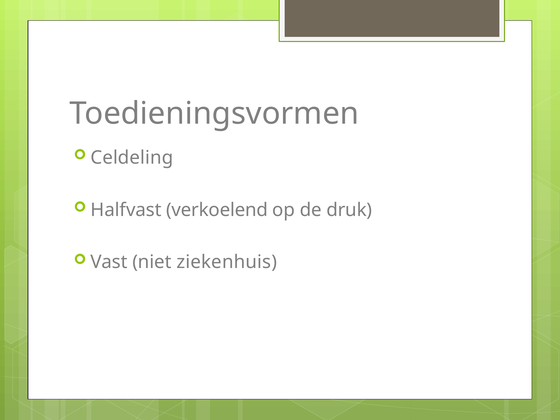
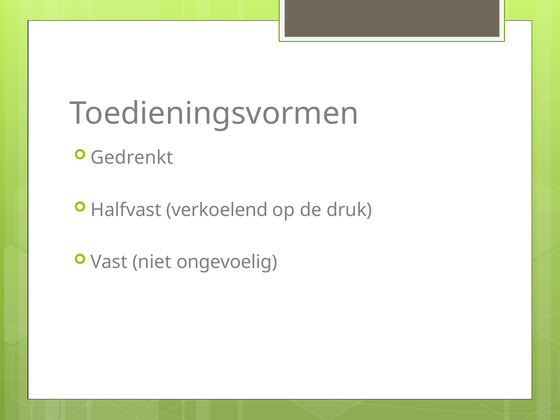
Celdeling: Celdeling -> Gedrenkt (132, 158)
ziekenhuis: ziekenhuis -> ongevoelig (227, 262)
